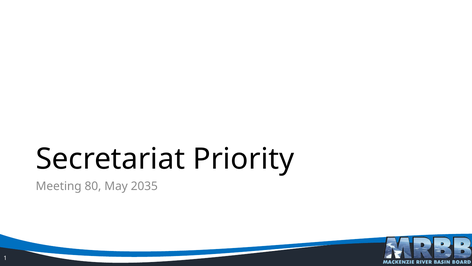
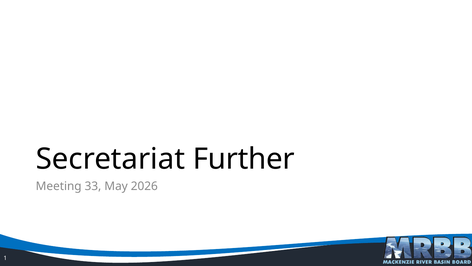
Priority: Priority -> Further (244, 159)
80: 80 -> 33 (93, 186)
2035: 2035 -> 2026 (144, 186)
